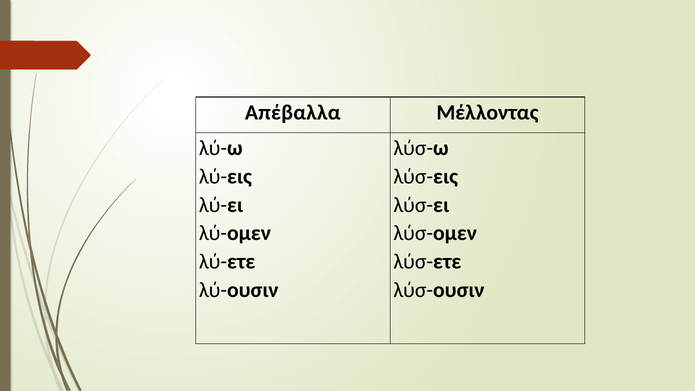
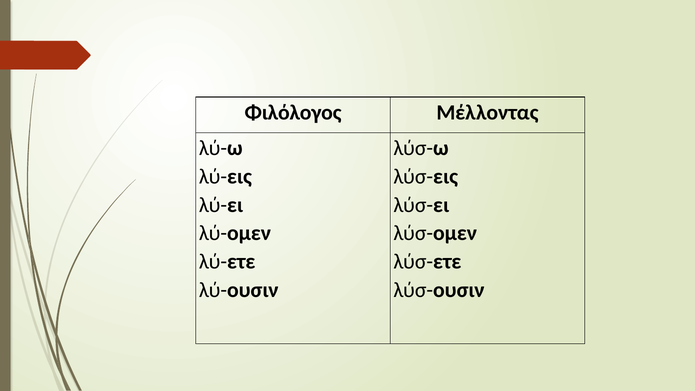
Απέβαλλα: Απέβαλλα -> Φιλόλογος (293, 112)
